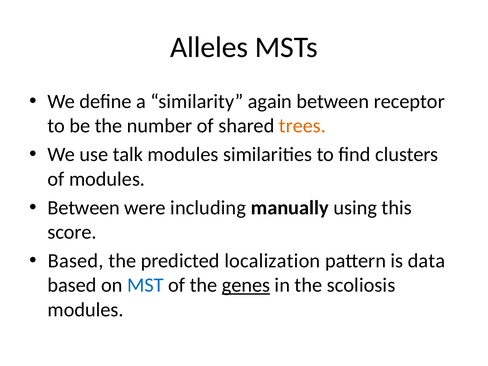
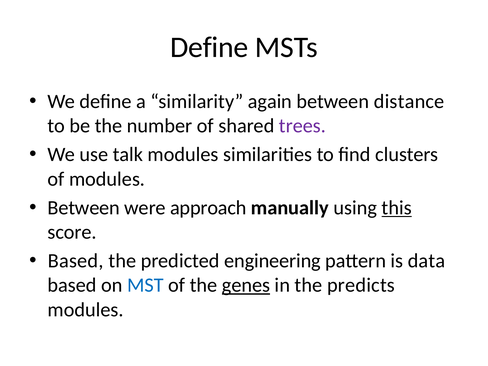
Alleles: Alleles -> Define (209, 47)
receptor: receptor -> distance (409, 101)
trees colour: orange -> purple (302, 126)
including: including -> approach (208, 208)
this underline: none -> present (397, 208)
localization: localization -> engineering (273, 261)
scoliosis: scoliosis -> predicts (361, 285)
